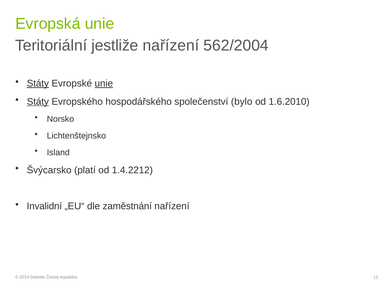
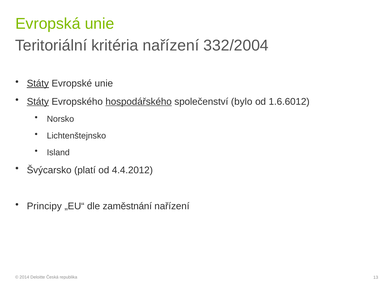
jestliže: jestliže -> kritéria (115, 45)
562/2004: 562/2004 -> 332/2004 (236, 45)
unie underline: present -> none (104, 83)
hospodářského underline: none -> present (139, 102)
1.6.2010: 1.6.2010 -> 1.6.6012 (289, 102)
1.4.2212: 1.4.2212 -> 4.4.2012 (132, 170)
Invalidní: Invalidní -> Principy (44, 206)
